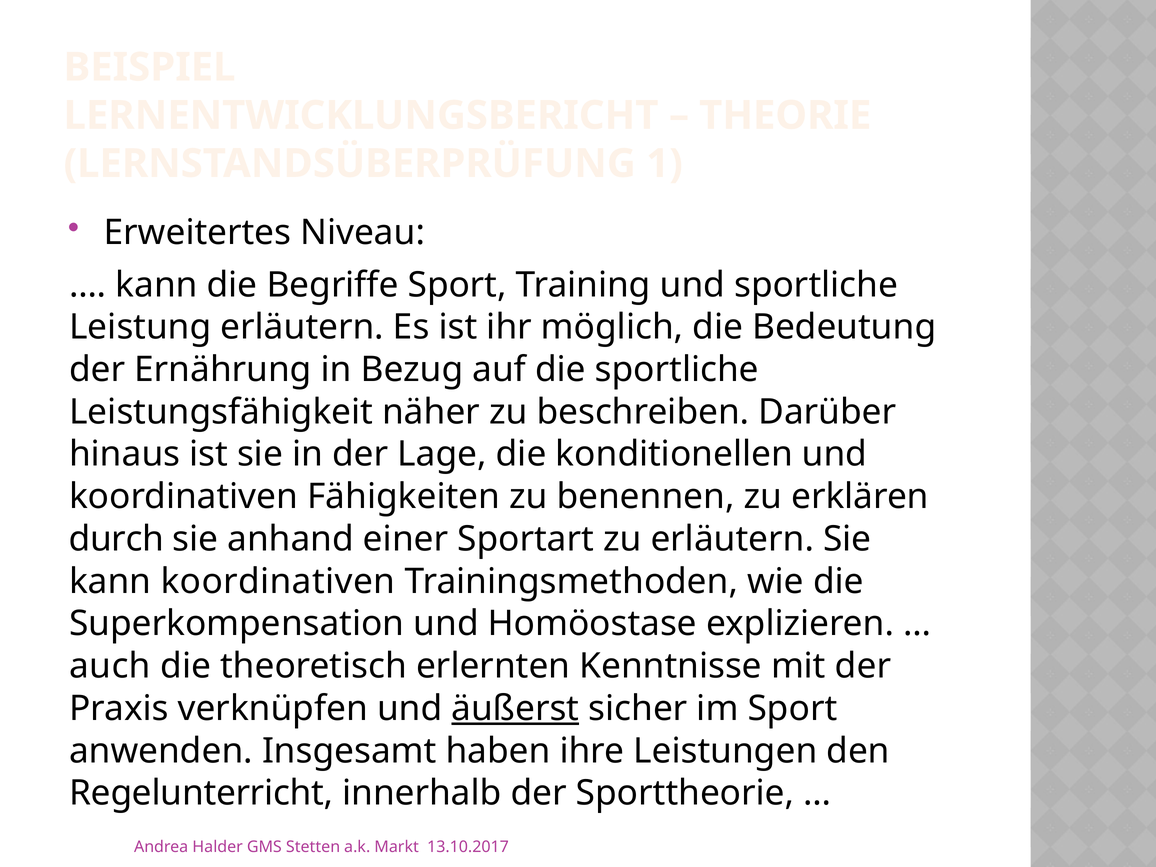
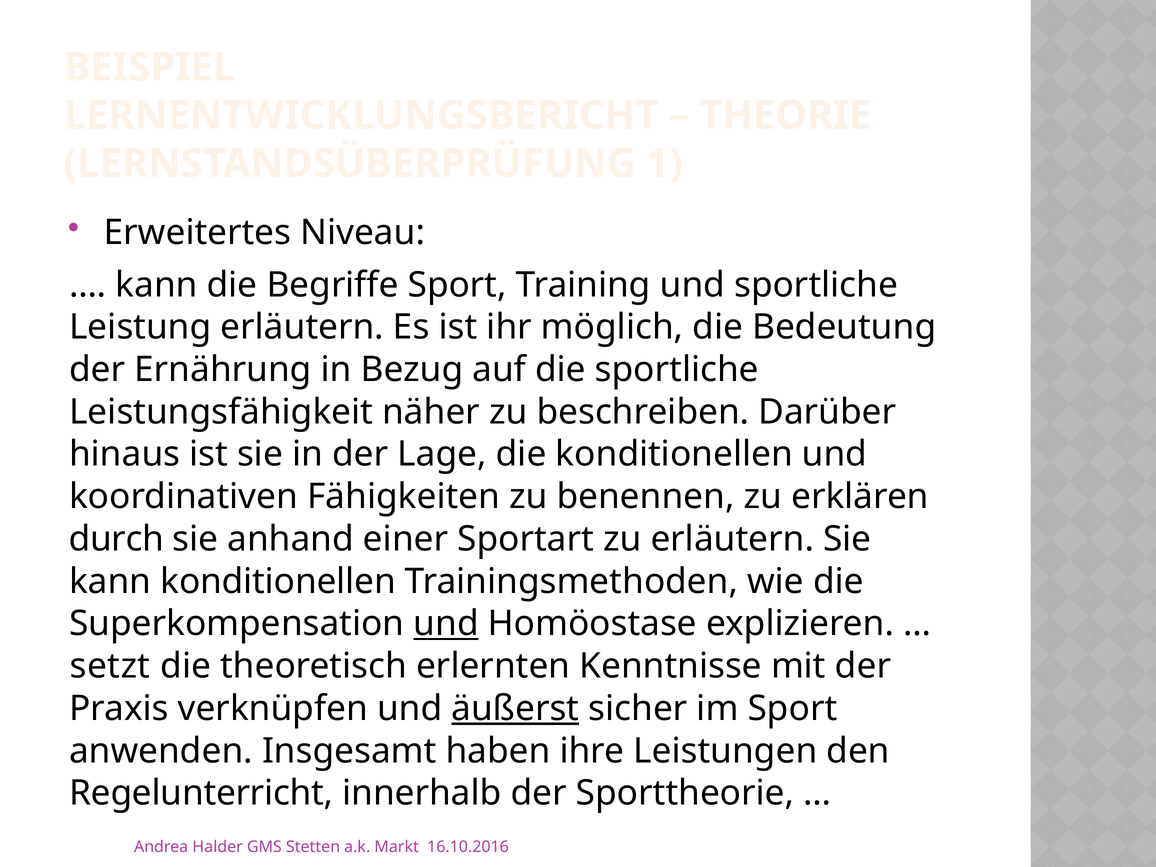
kann koordinativen: koordinativen -> konditionellen (278, 581)
und underline: none -> present (446, 624)
auch: auch -> setzt (110, 666)
13.10.2017: 13.10.2017 -> 16.10.2016 (468, 847)
